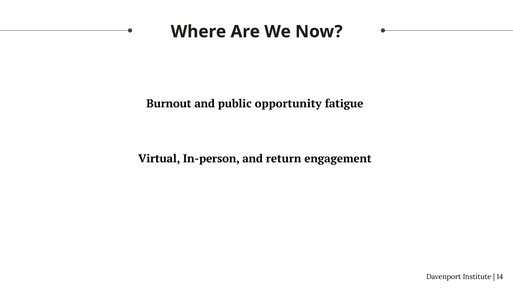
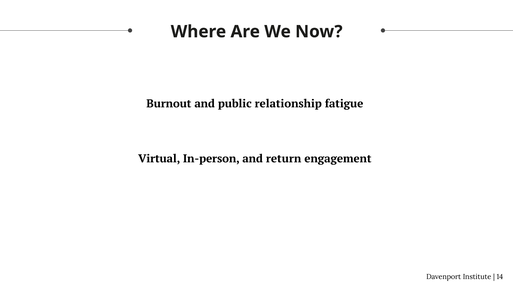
opportunity: opportunity -> relationship (288, 104)
